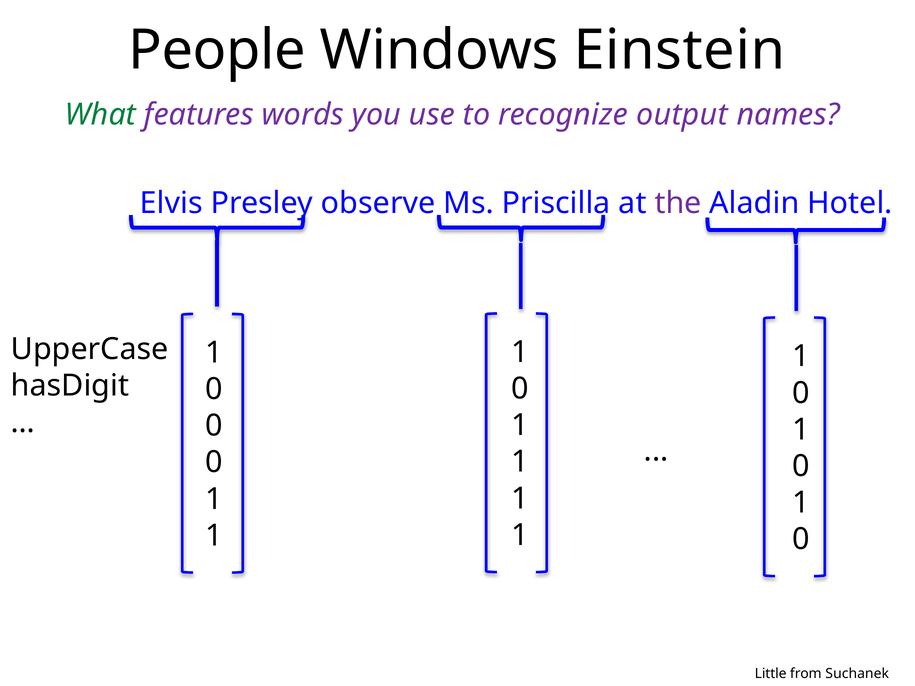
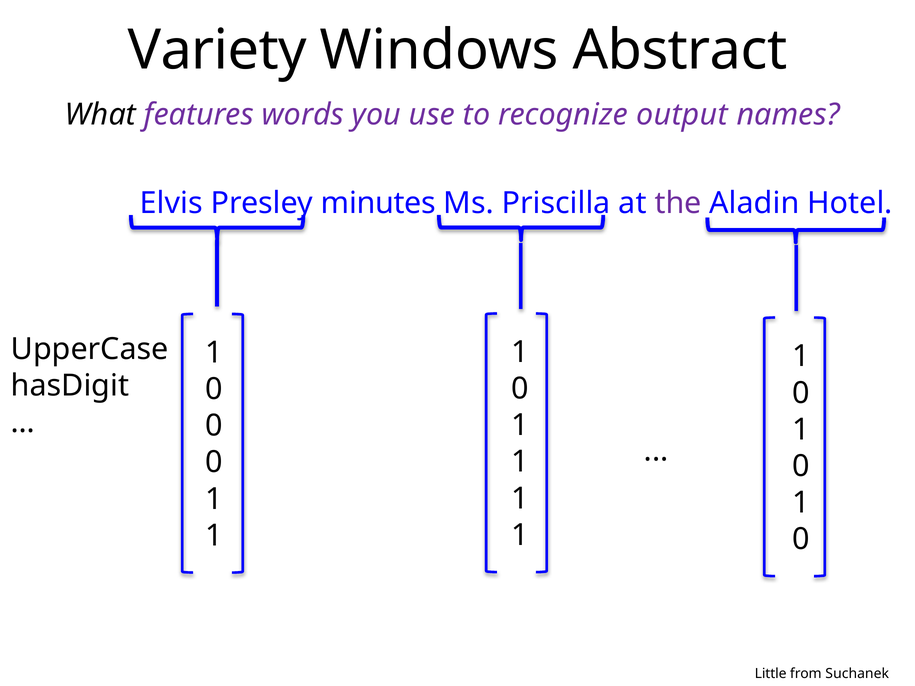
People: People -> Variety (217, 50)
Einstein: Einstein -> Abstract (680, 50)
What colour: green -> black (100, 115)
observe: observe -> minutes (378, 203)
